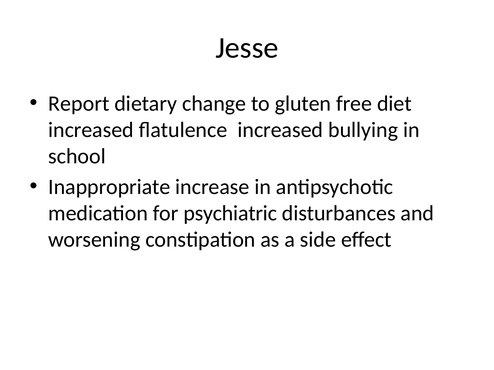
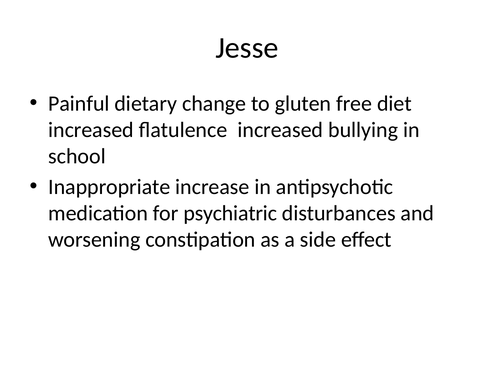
Report: Report -> Painful (79, 104)
